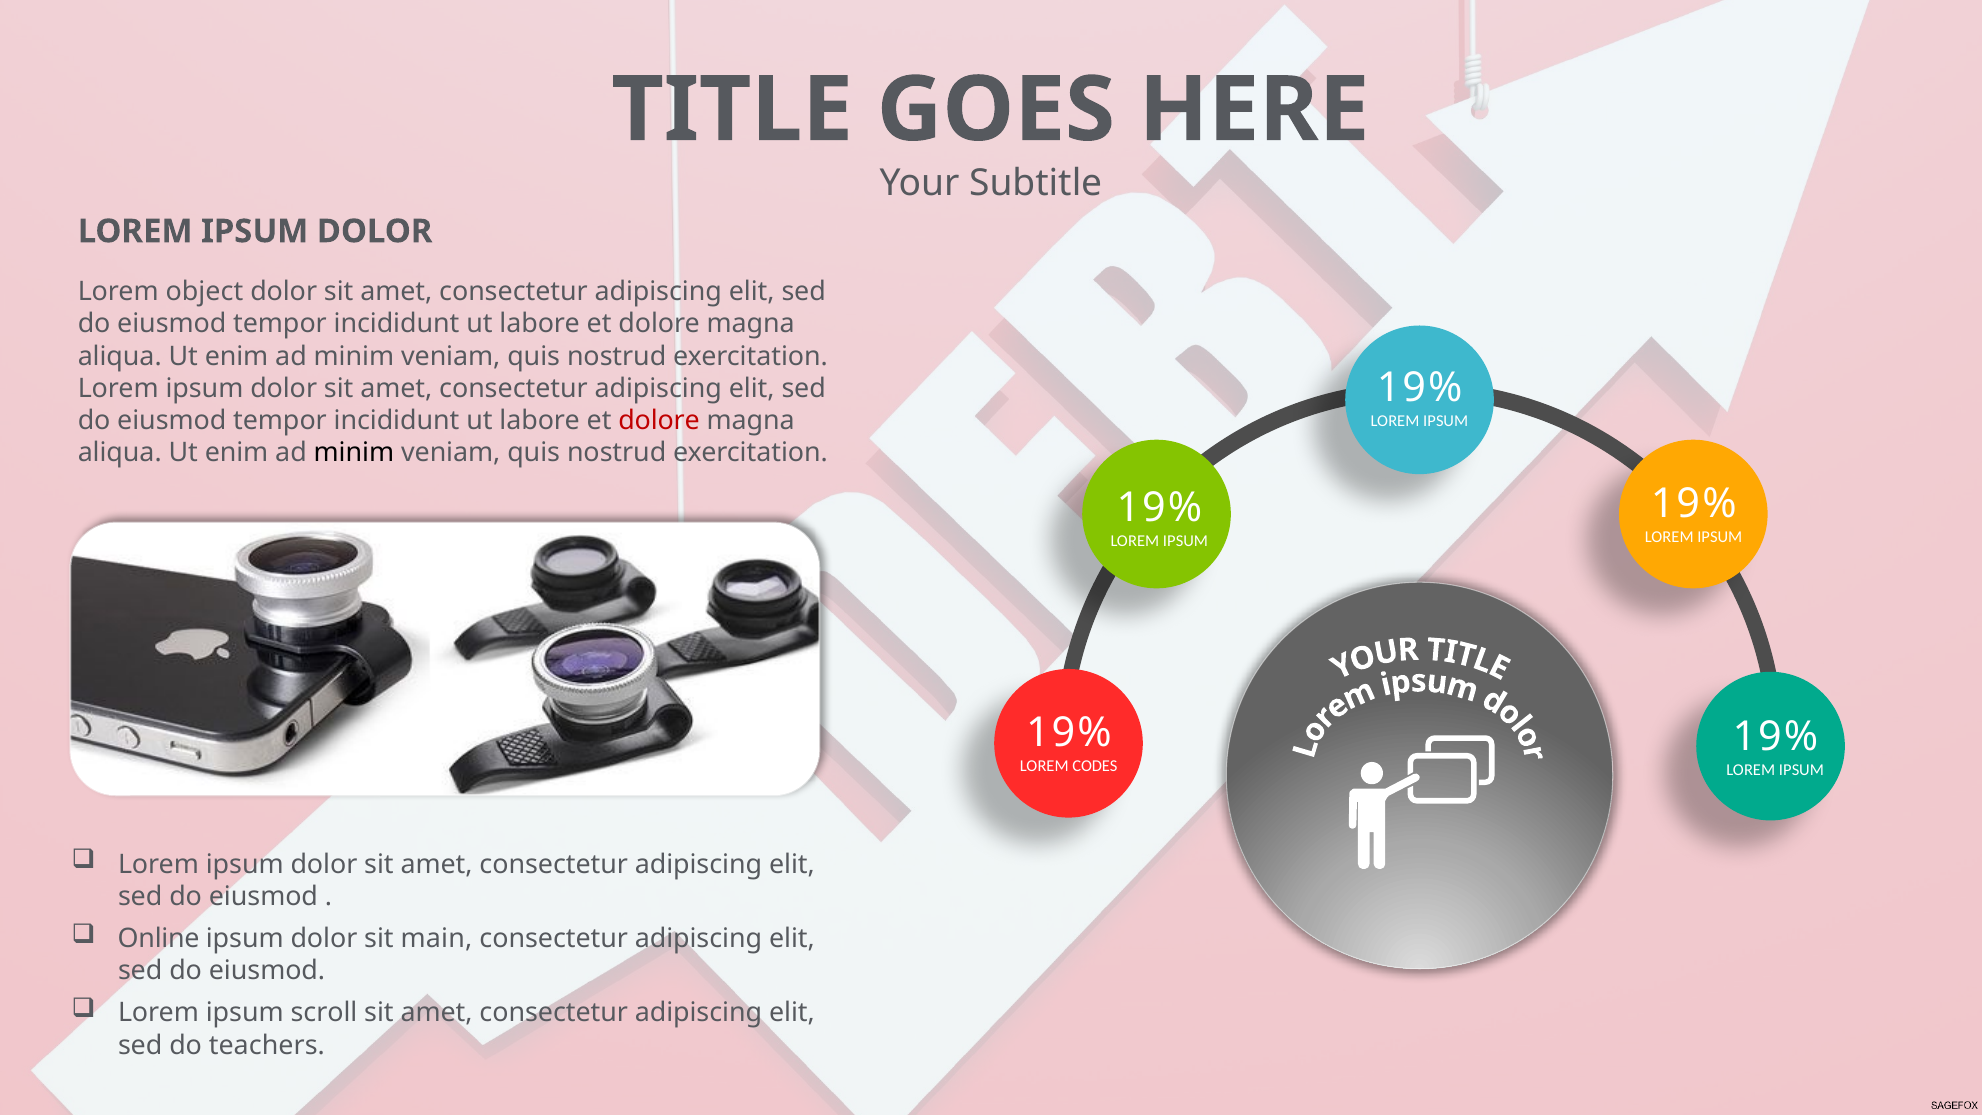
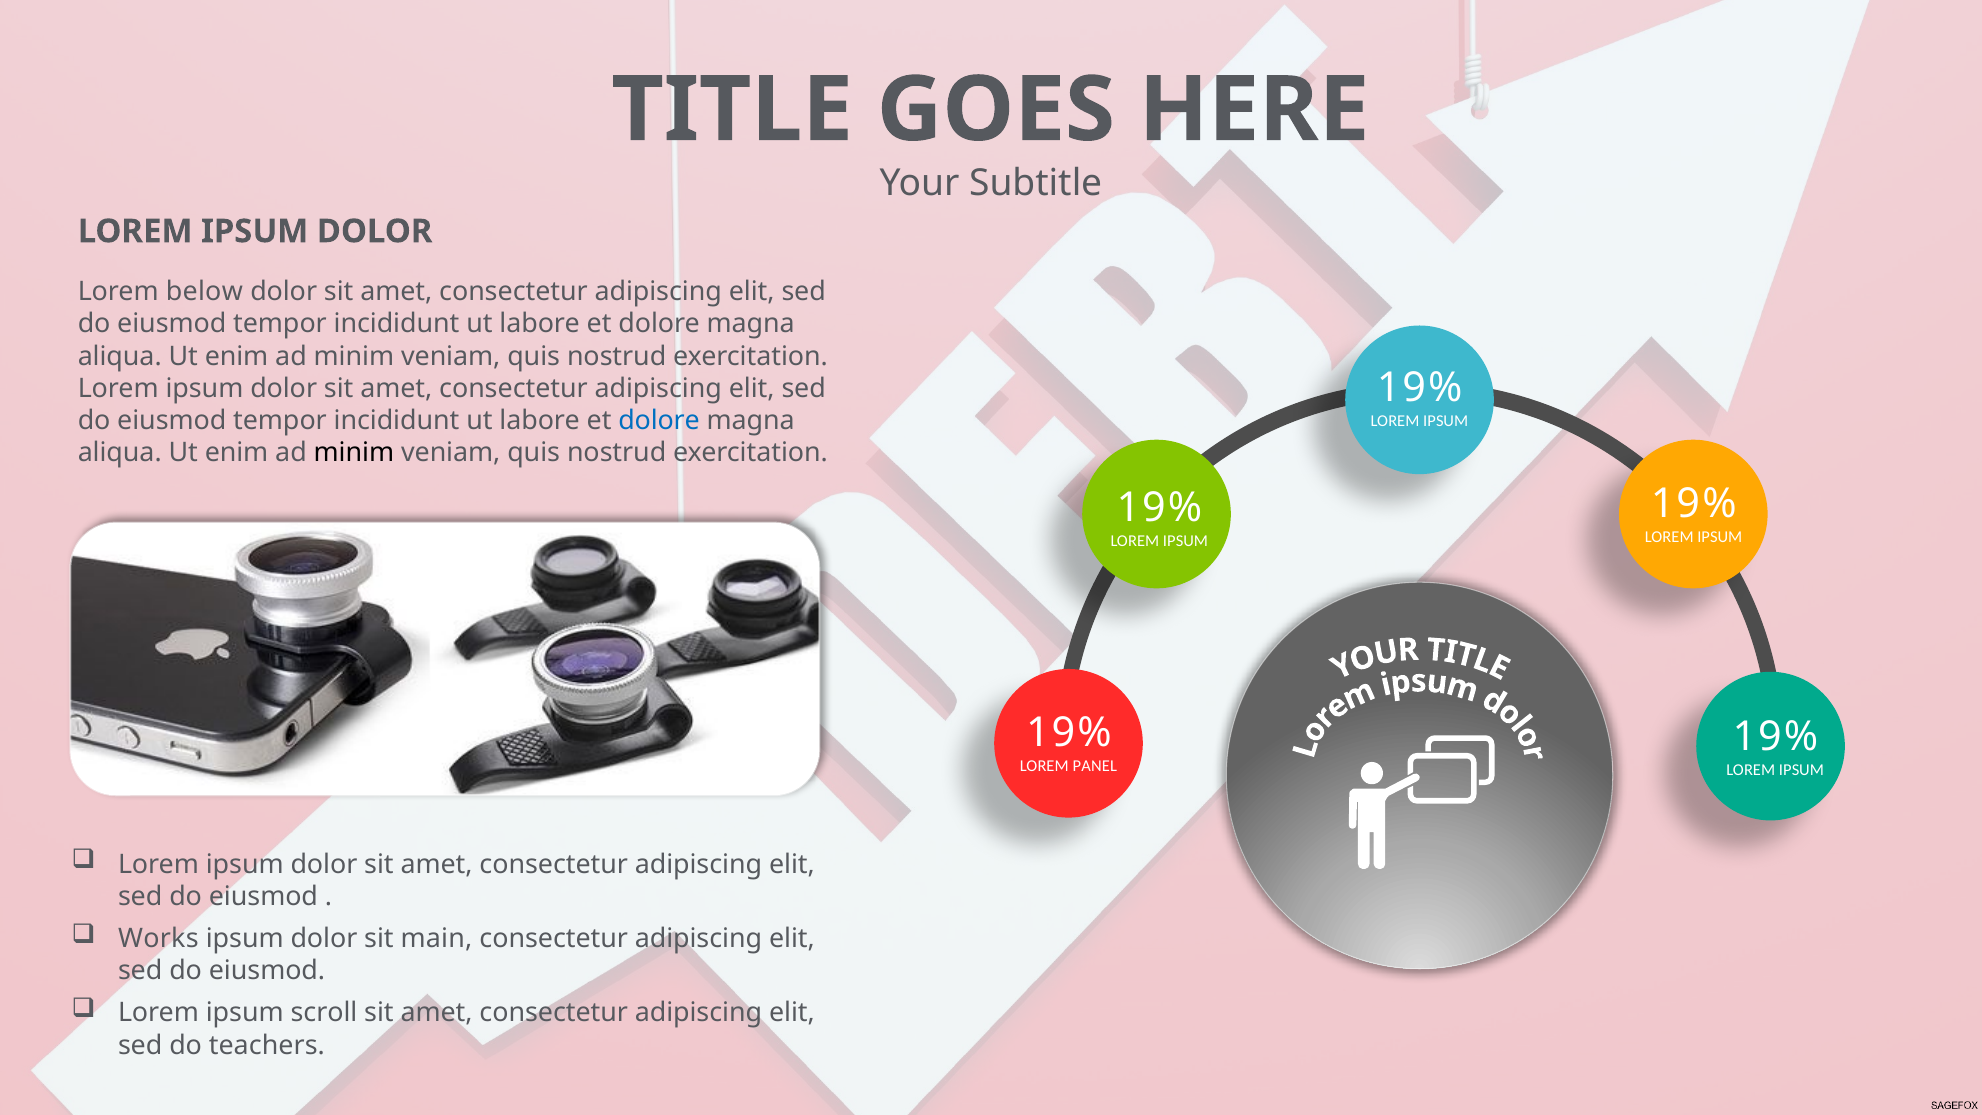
object: object -> below (204, 292)
dolore colour: red -> blue (659, 421)
CODES: CODES -> PANEL (1095, 766)
Online: Online -> Works (158, 939)
